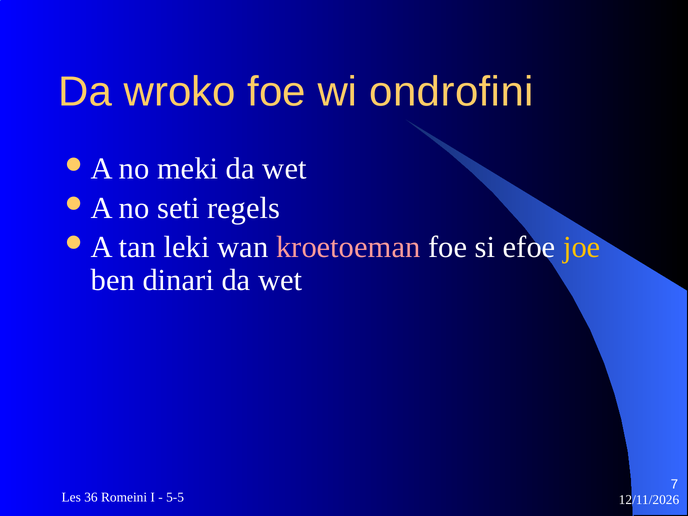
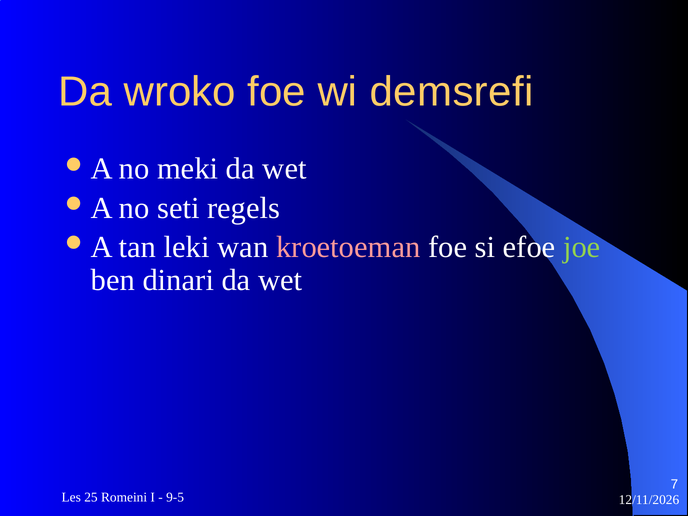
ondrofini: ondrofini -> demsrefi (452, 92)
joe colour: yellow -> light green (582, 247)
36: 36 -> 25 (91, 497)
5-5: 5-5 -> 9-5 (175, 497)
